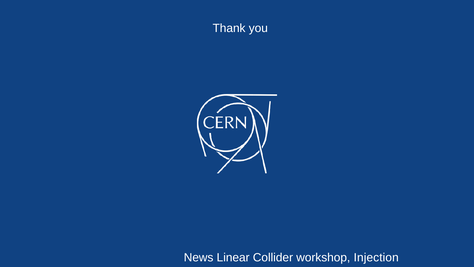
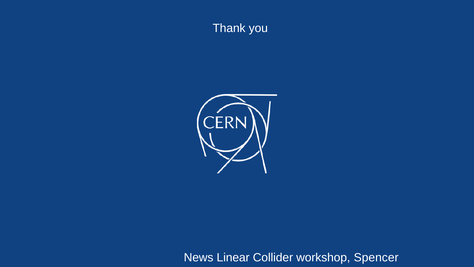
Injection: Injection -> Spencer (376, 257)
